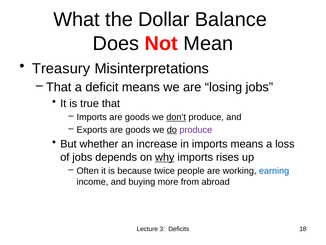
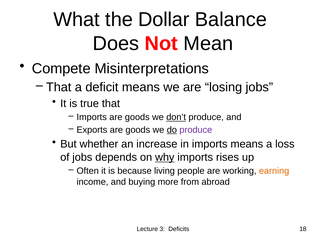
Treasury: Treasury -> Compete (61, 68)
twice: twice -> living (165, 171)
earning colour: blue -> orange (274, 171)
